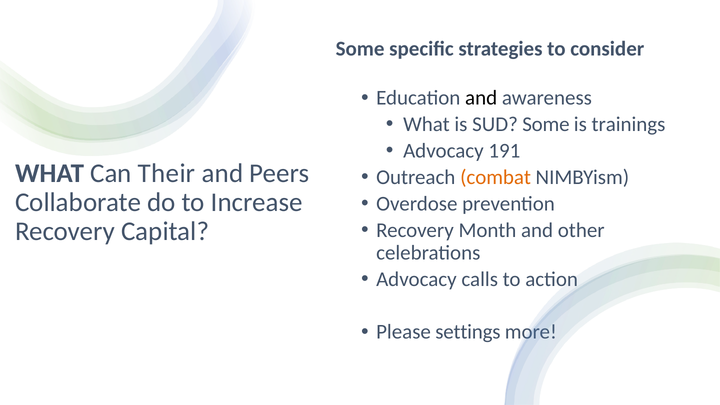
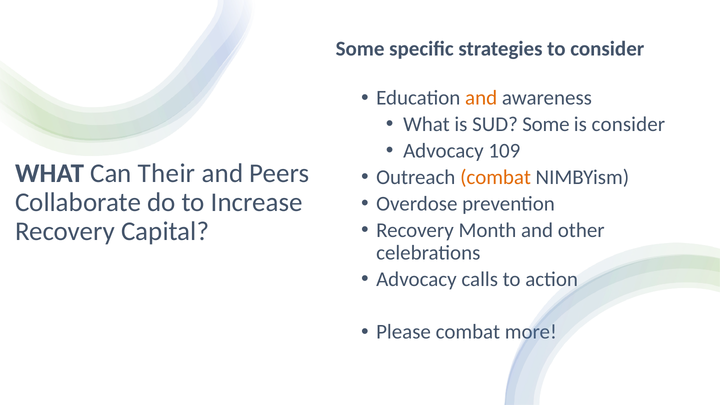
and colour: black -> orange (481, 98)
is trainings: trainings -> consider (628, 124)
191: 191 -> 109 (504, 151)
Please settings: settings -> combat (468, 332)
